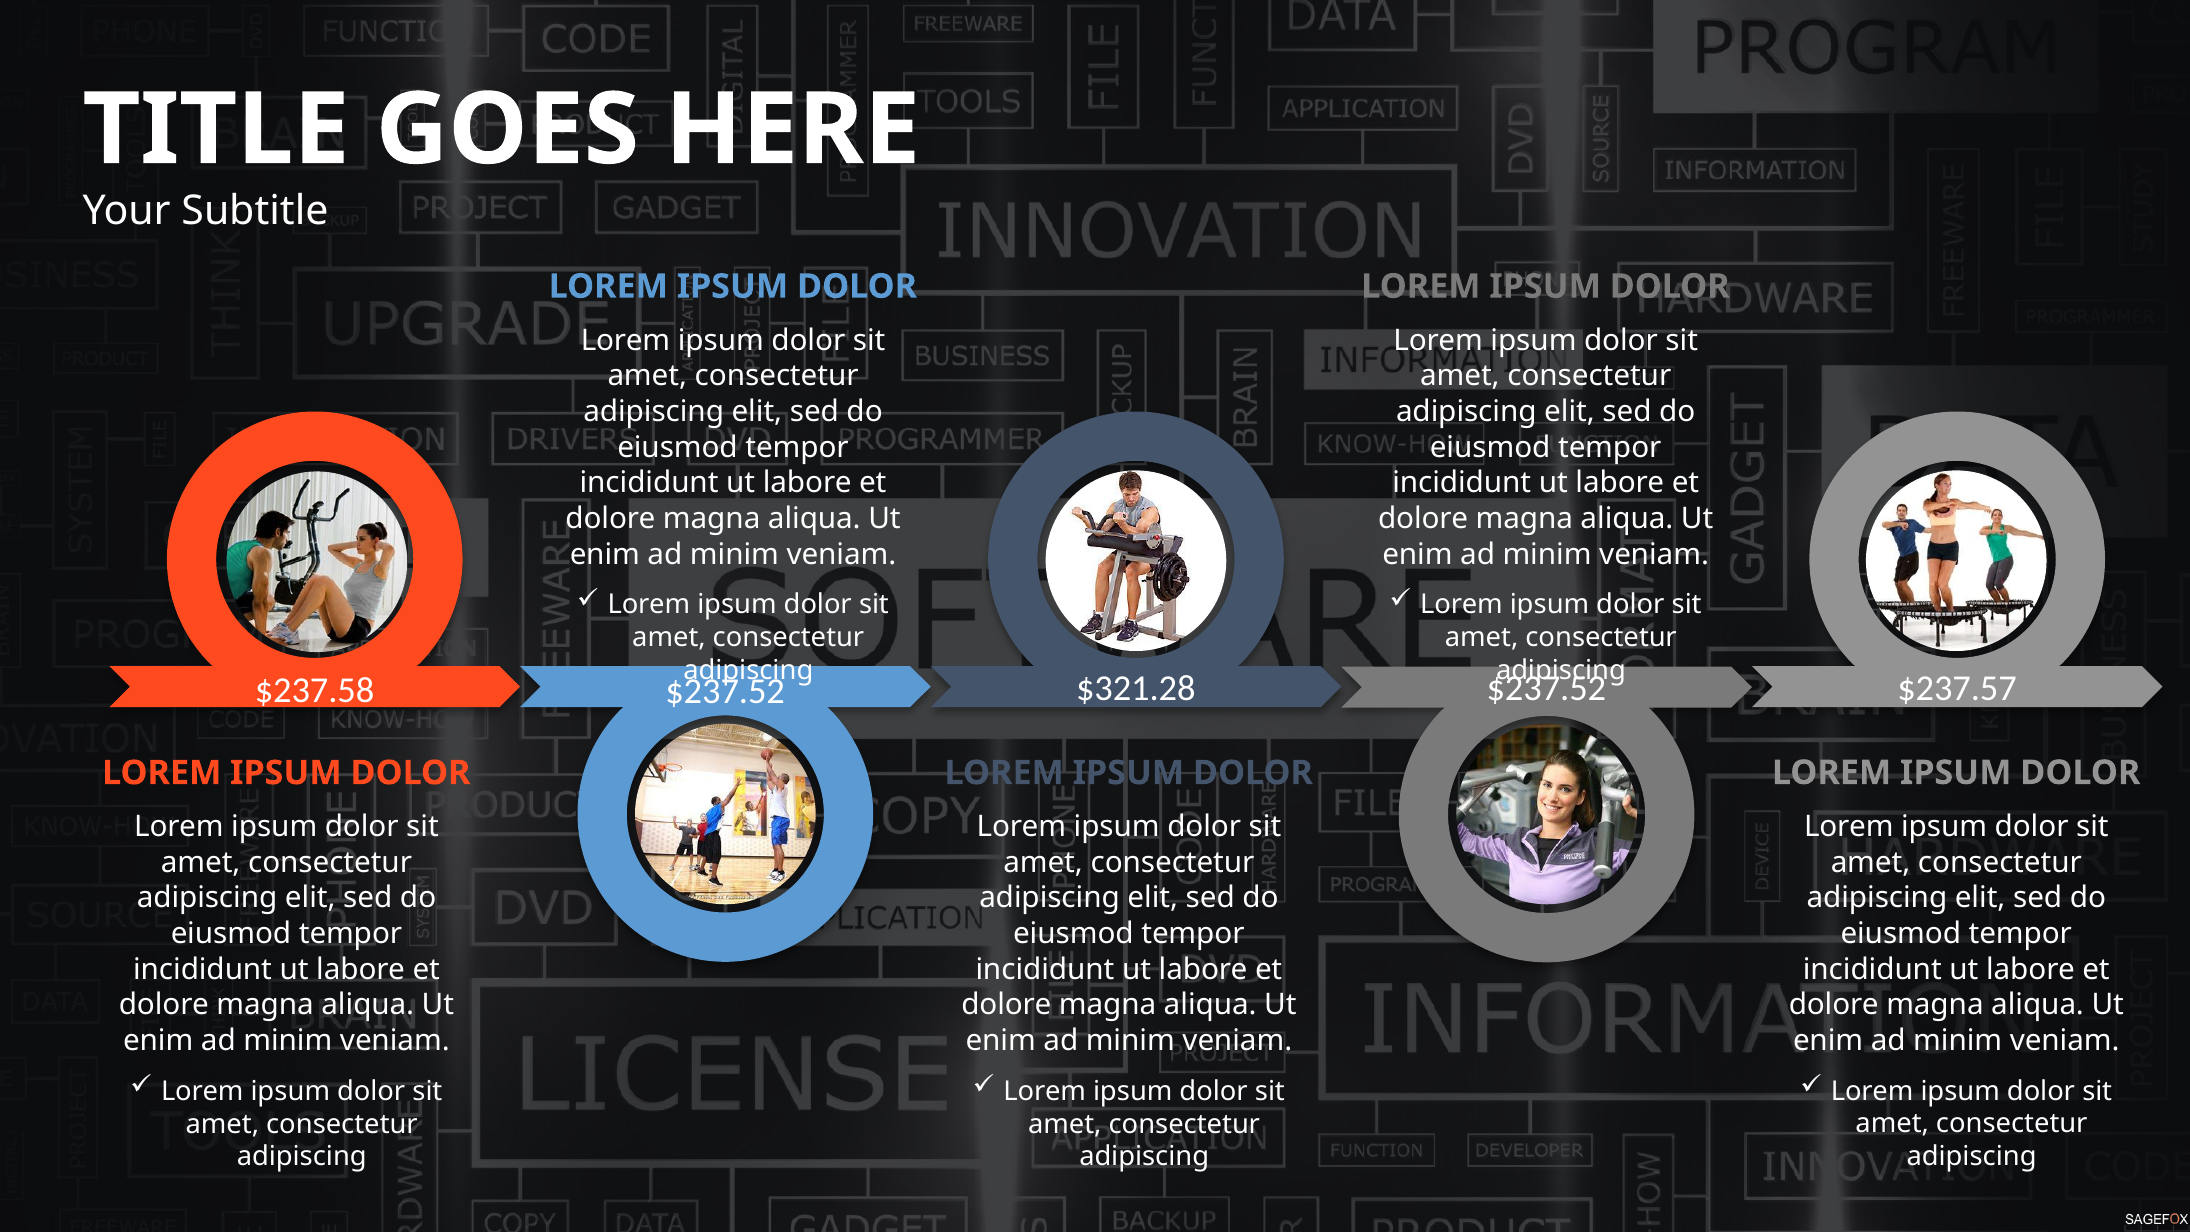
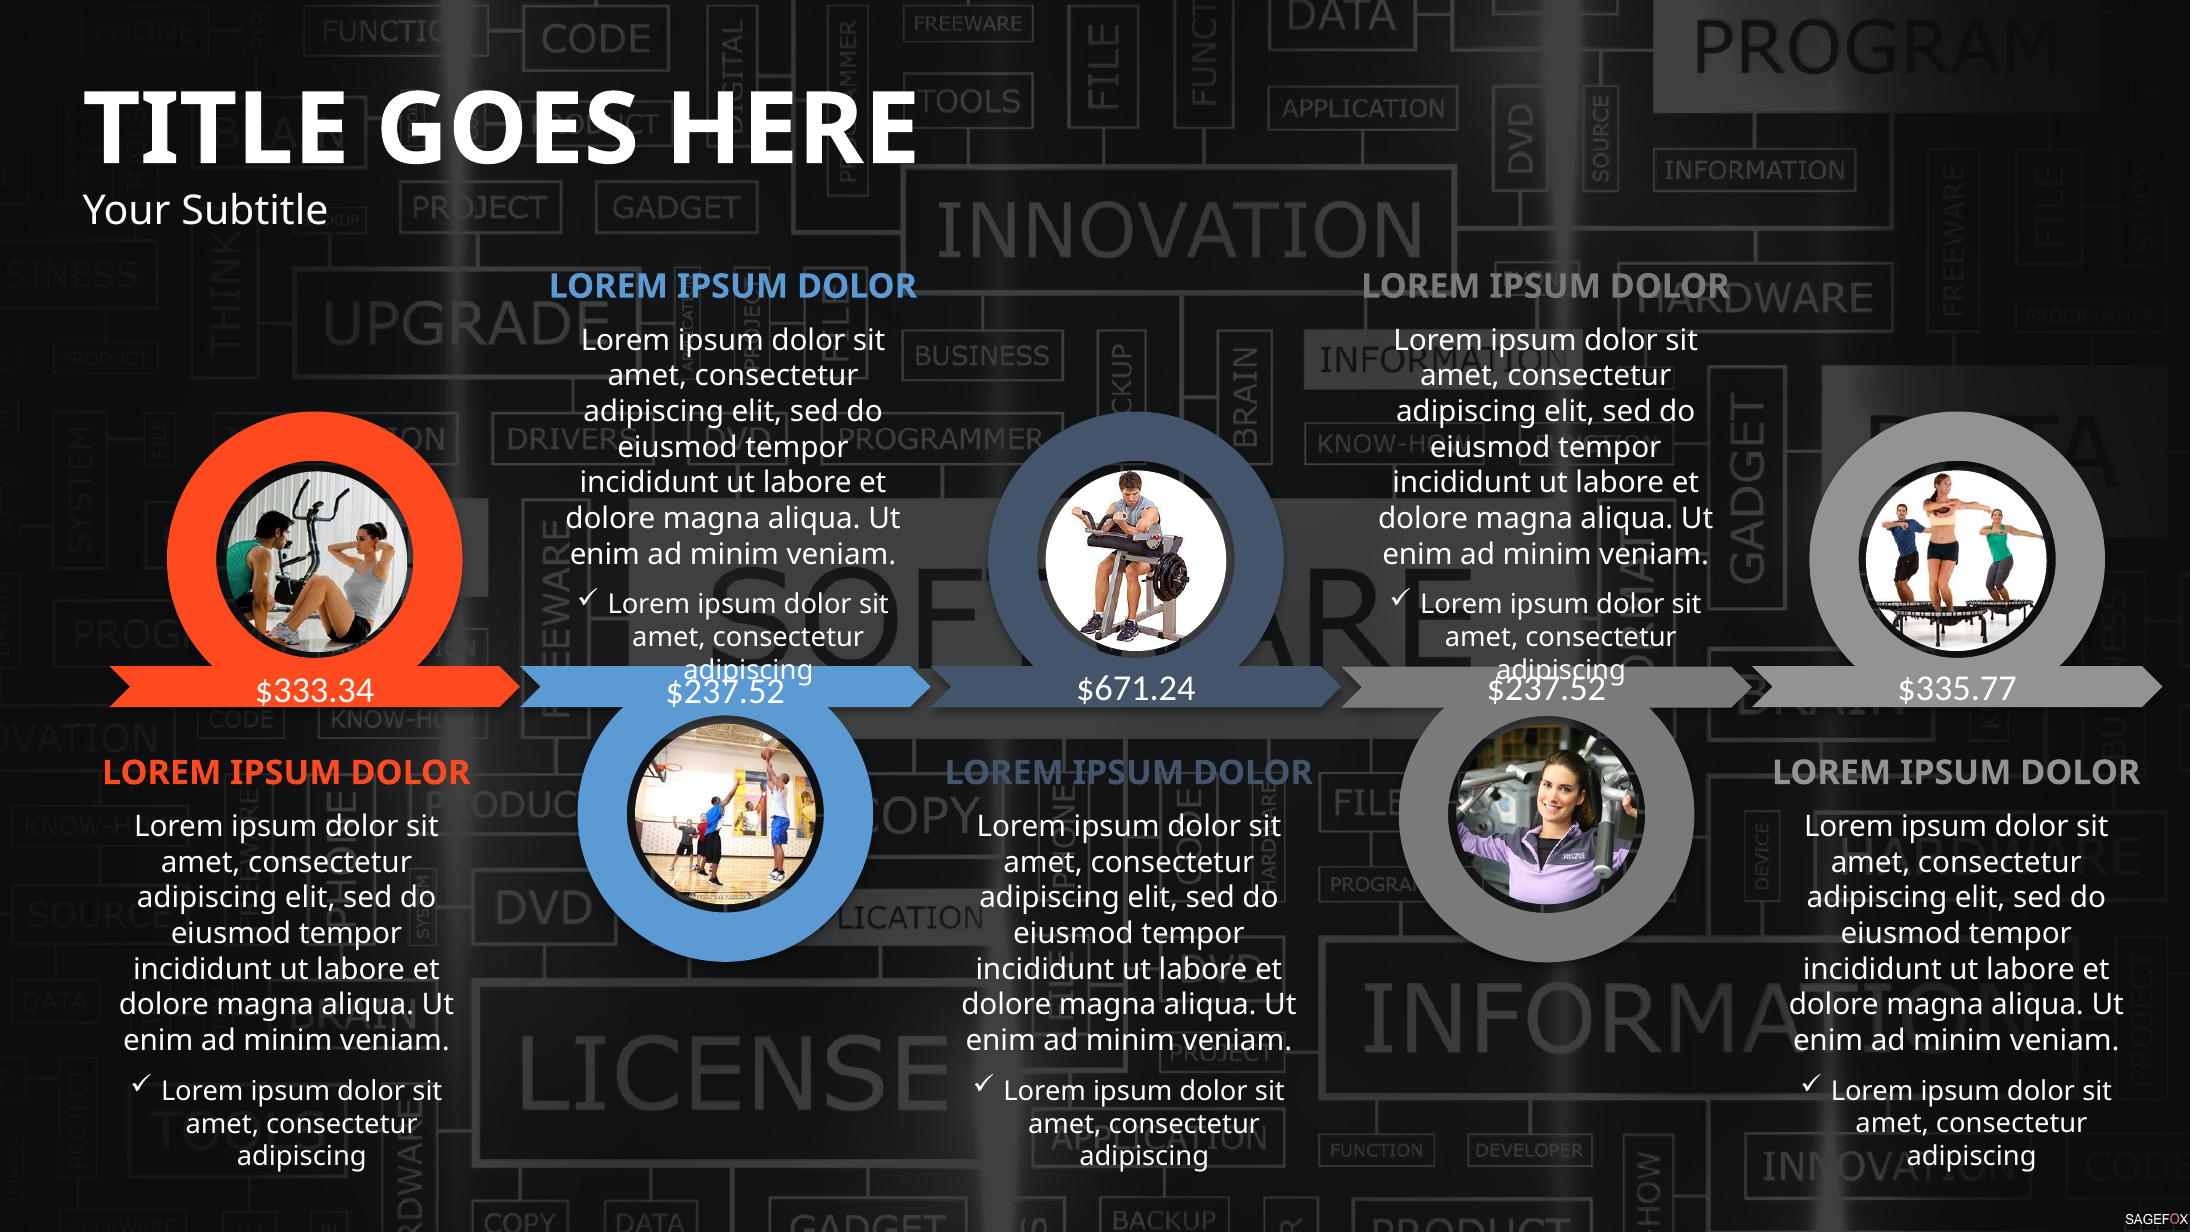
$237.58: $237.58 -> $333.34 (315, 690)
$321.28: $321.28 -> $671.24 (1136, 689)
$237.57: $237.57 -> $335.77 (1957, 689)
